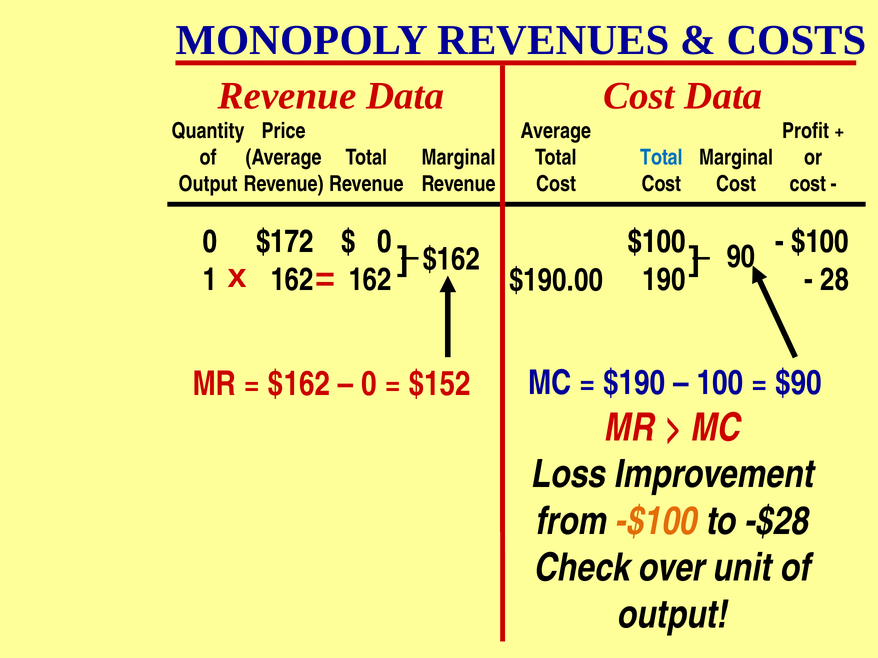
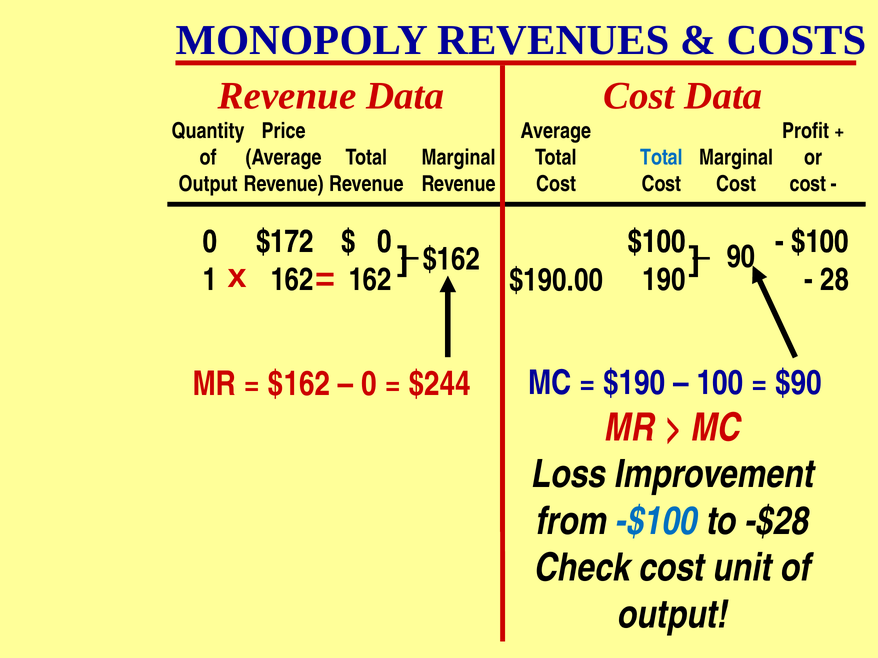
$152: $152 -> $244 (440, 384)
-$100 colour: orange -> blue (657, 522)
Check over: over -> cost (672, 569)
